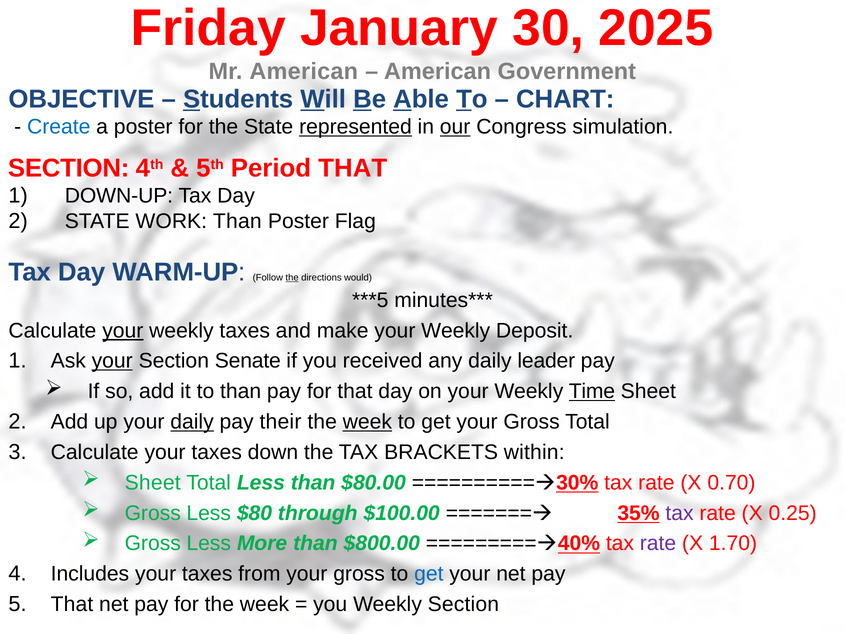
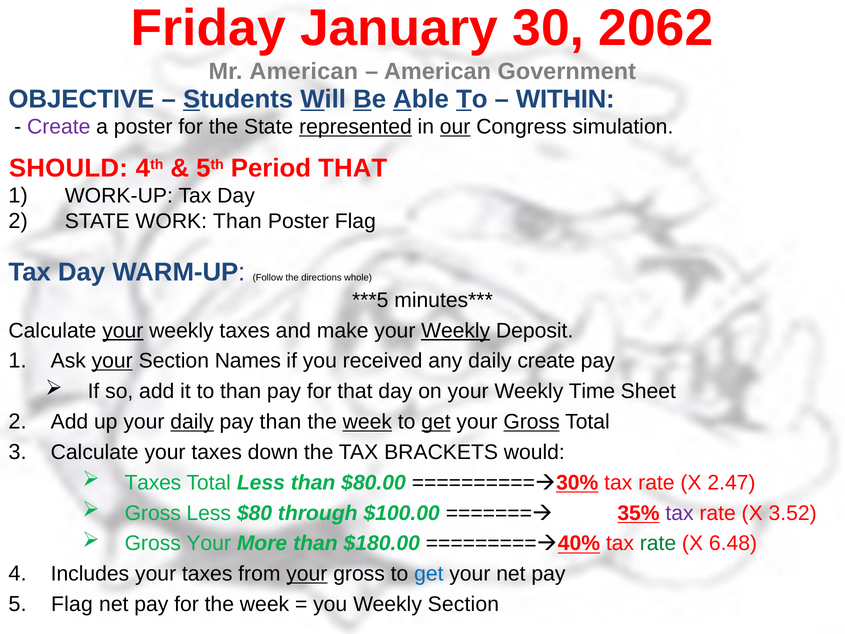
2025: 2025 -> 2062 (656, 28)
CHART: CHART -> WITHIN (565, 99)
Create colour: blue -> purple (59, 127)
SECTION: SECTION -> SHOULD (68, 168)
DOWN-UP: DOWN-UP -> WORK-UP (119, 196)
the underline: present -> none (292, 278)
would: would -> whole (358, 278)
Weekly underline: none -> present (456, 330)
Senate: Senate -> Names (248, 361)
daily leader: leader -> create (546, 361)
Time underline: present -> none (592, 391)
pay their: their -> than (280, 422)
get underline: none -> present (436, 422)
Gross underline: none -> present (532, 422)
within: within -> would (534, 452)
Sheet: Sheet -> Taxes (153, 482)
0.70: 0.70 -> 2.47 (731, 482)
0.25: 0.25 -> 3.52 (793, 513)
Less: Less -> Your (209, 543)
$800.00: $800.00 -> $180.00 (382, 543)
rate colour: purple -> green (658, 543)
1.70: 1.70 -> 6.48 (733, 543)
your underline: none -> present (307, 574)
5 That: That -> Flag (72, 604)
